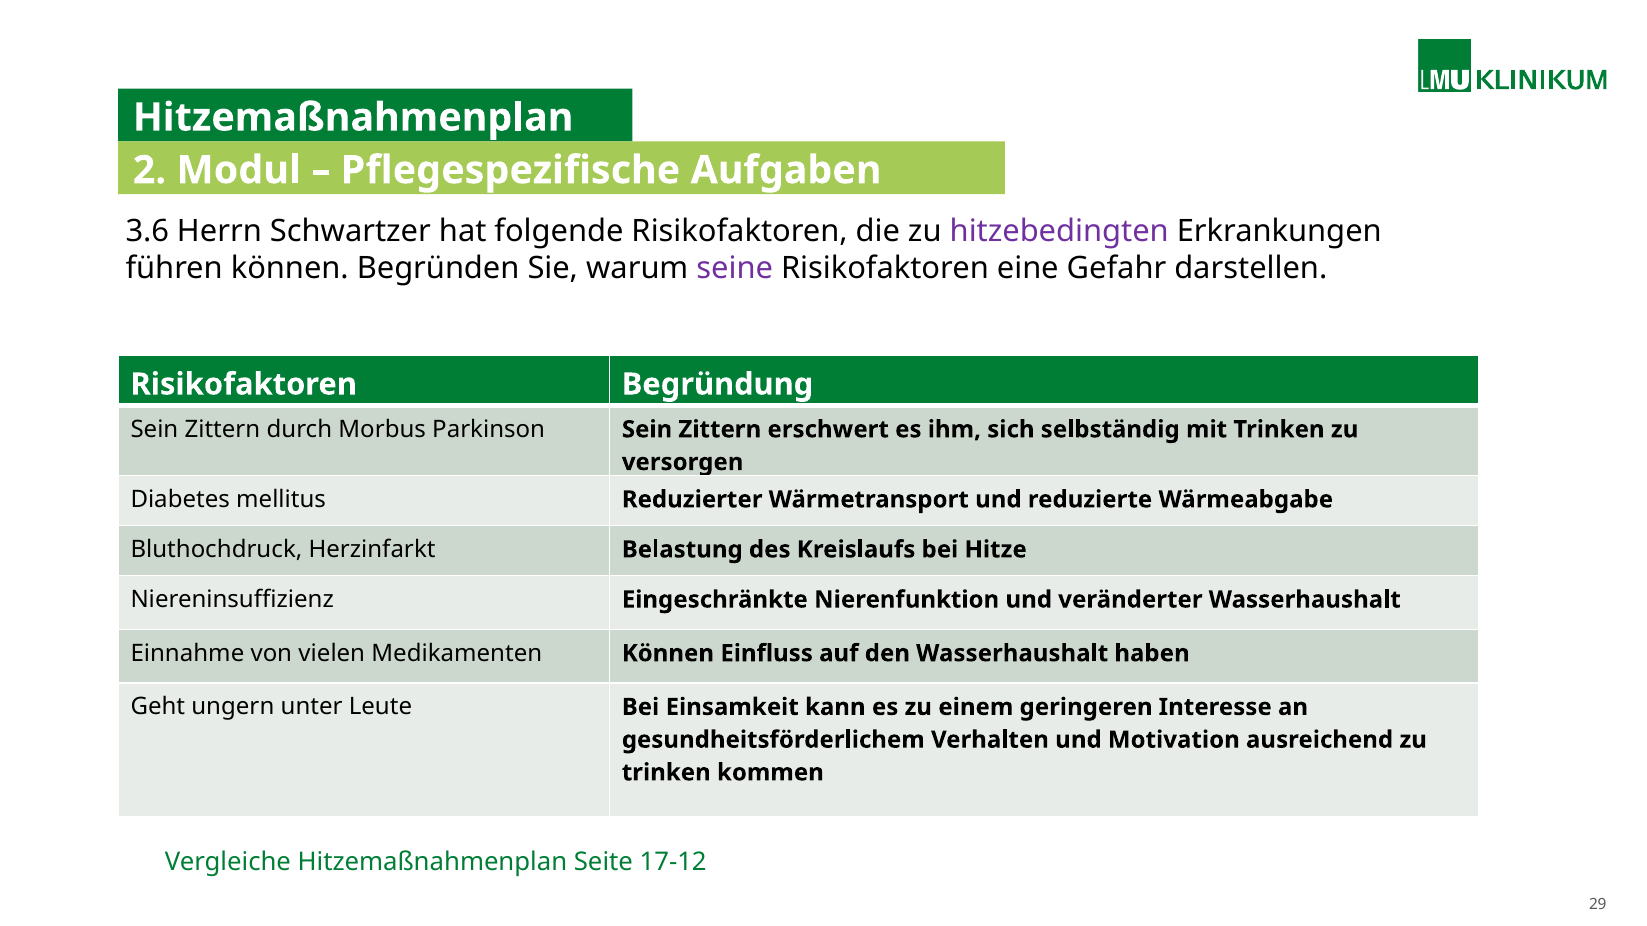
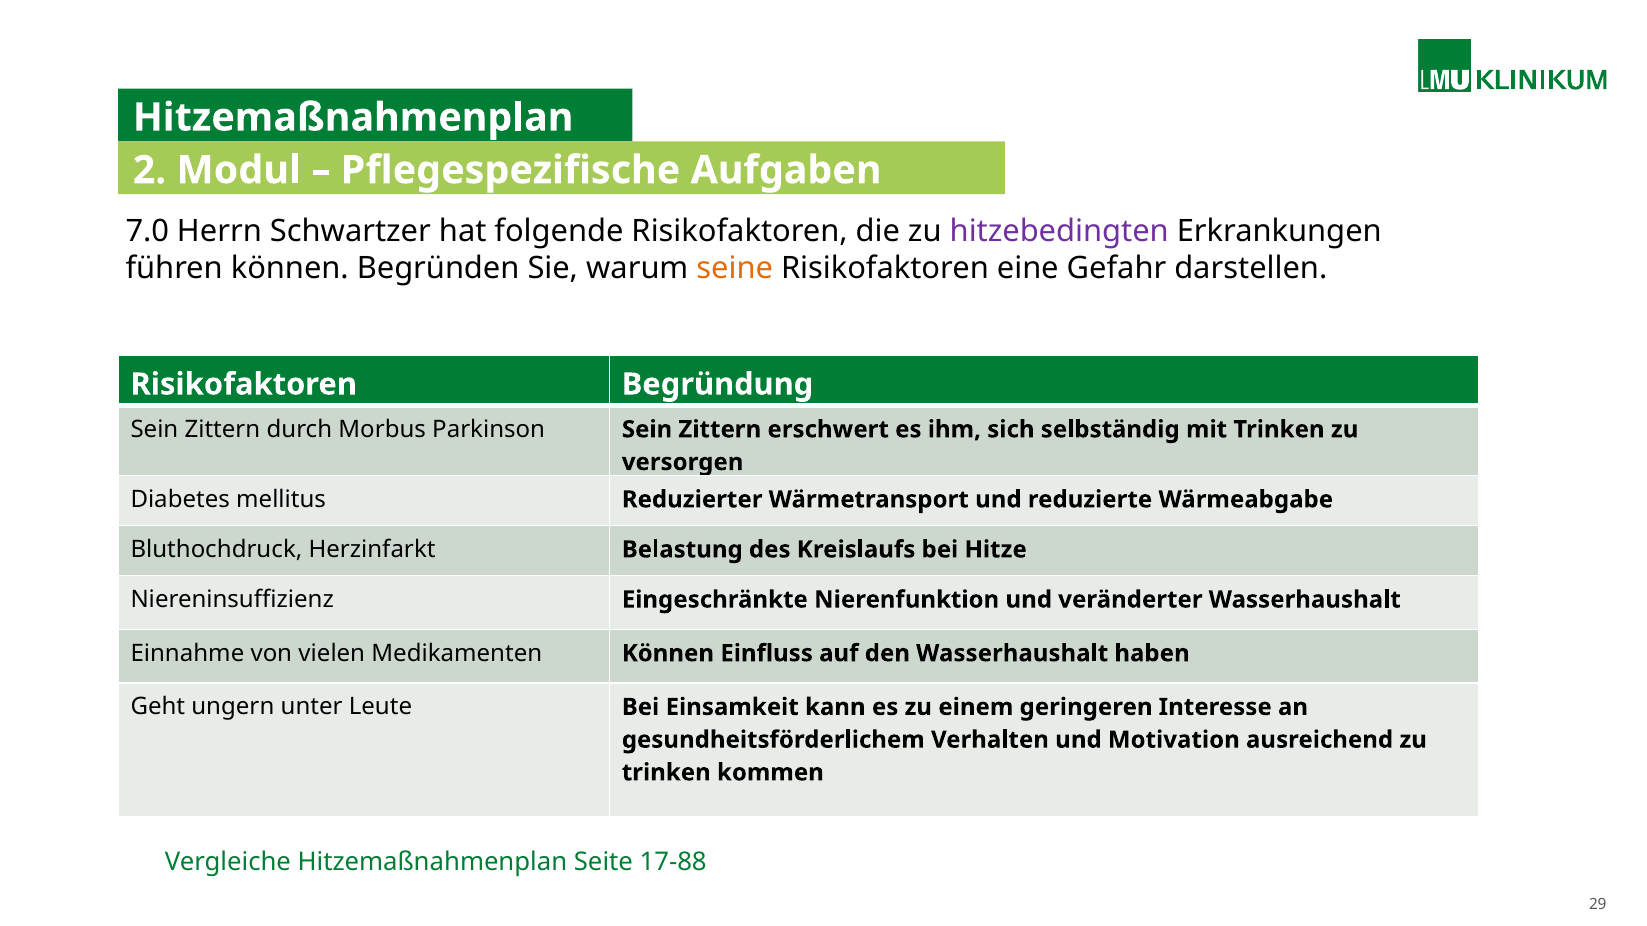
3.6: 3.6 -> 7.0 (147, 232)
seine colour: purple -> orange (735, 269)
17-12: 17-12 -> 17-88 (673, 862)
